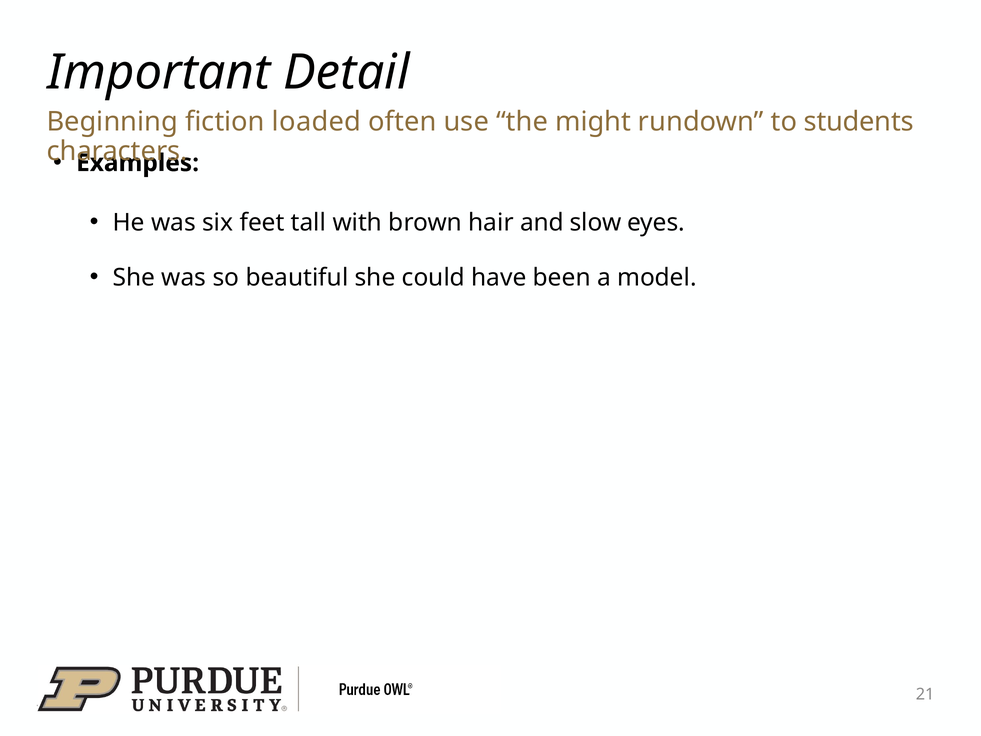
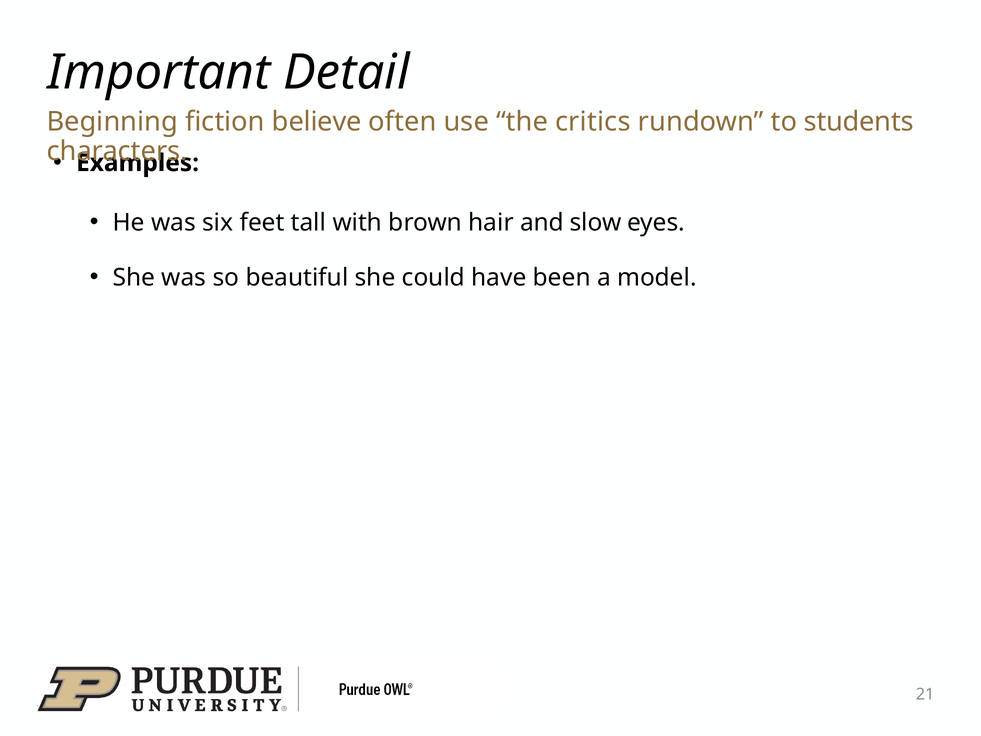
loaded: loaded -> believe (317, 122)
might: might -> critics (593, 122)
